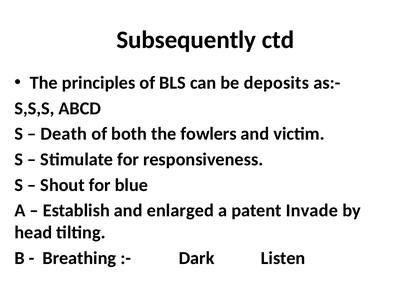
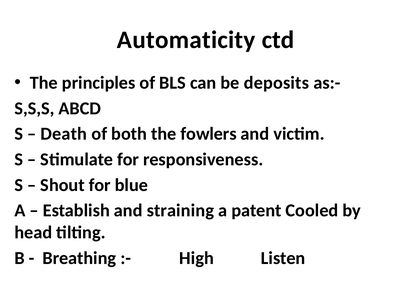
Subsequently: Subsequently -> Automaticity (186, 40)
enlarged: enlarged -> straining (180, 211)
Invade: Invade -> Cooled (312, 211)
Dark: Dark -> High (197, 258)
